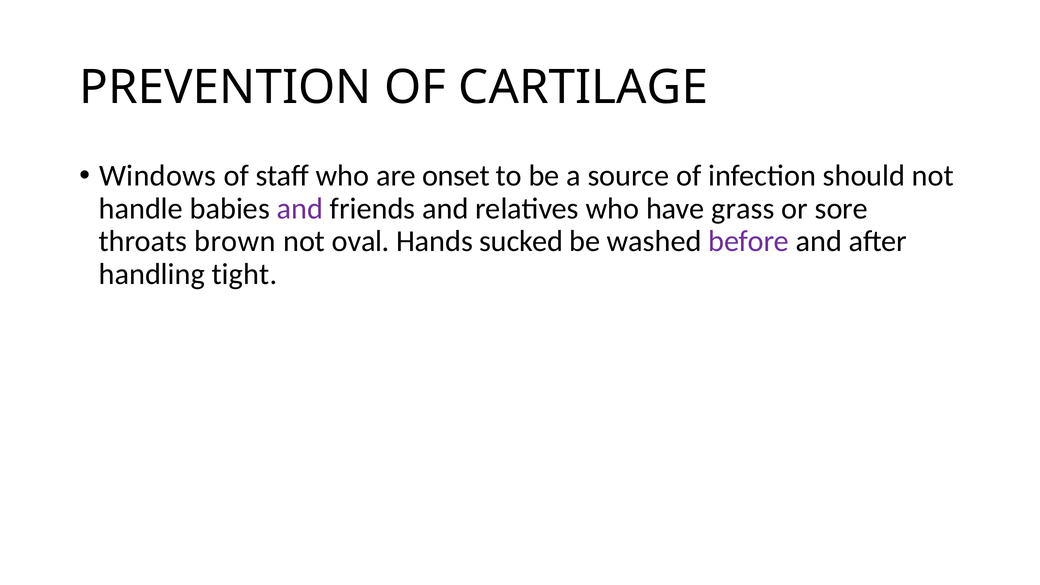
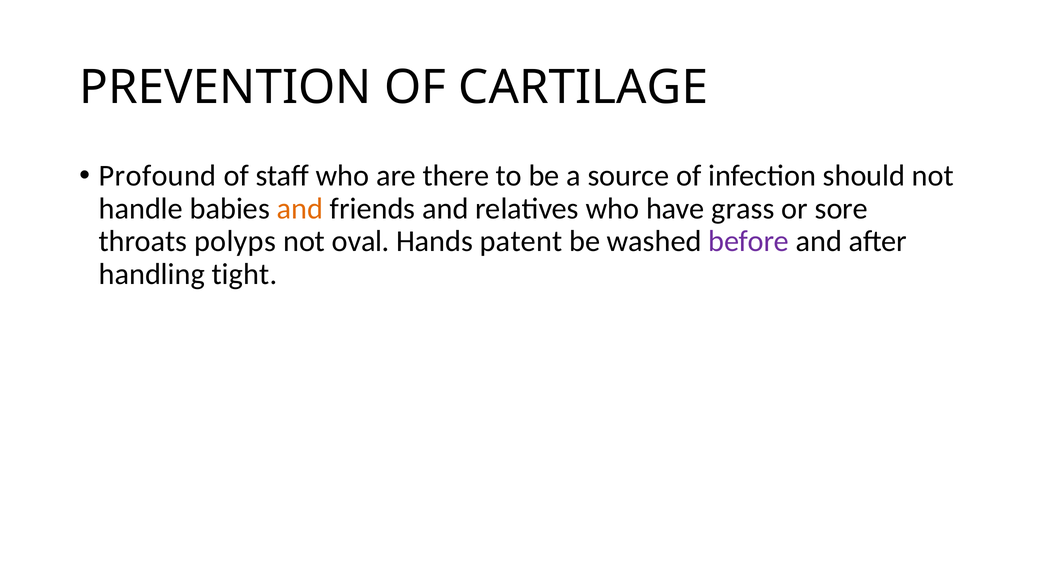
Windows: Windows -> Profound (158, 176)
onset: onset -> there (456, 176)
and colour: purple -> orange (300, 209)
brown: brown -> polyps (235, 241)
sucked: sucked -> patent (521, 241)
